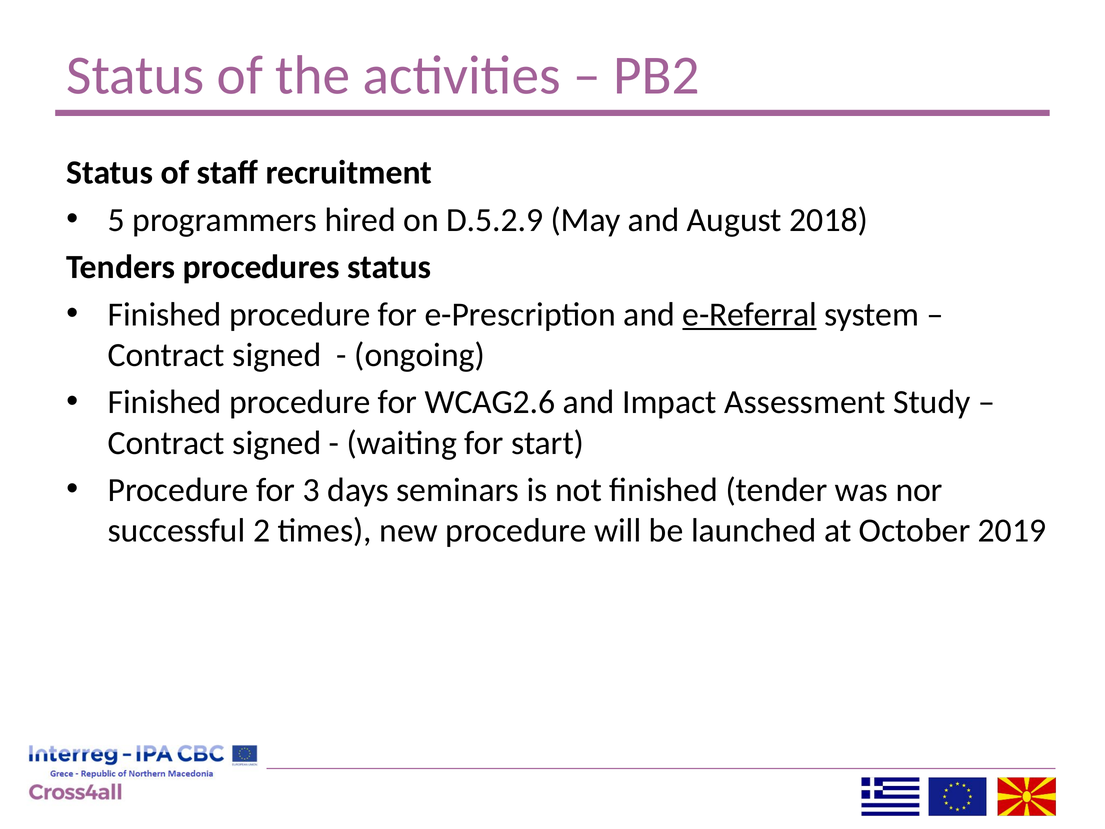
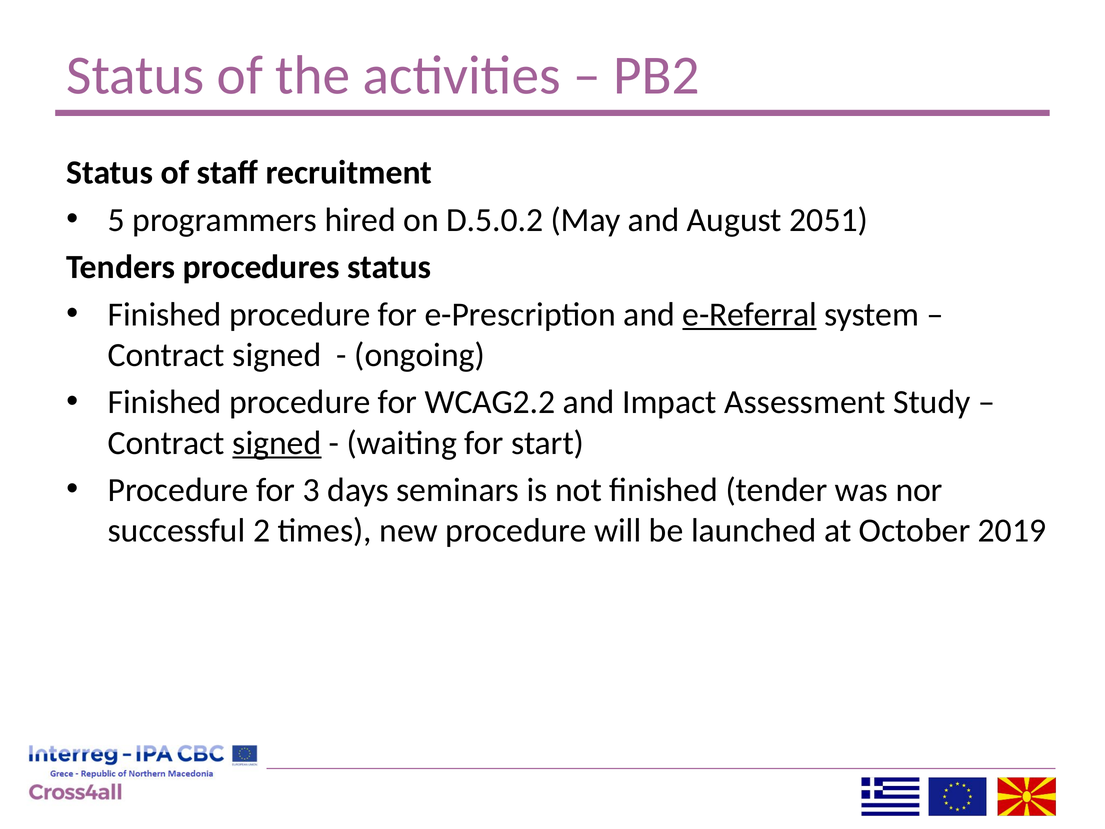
D.5.2.9: D.5.2.9 -> D.5.0.2 (495, 220)
2018: 2018 -> 2051 (829, 220)
WCAG2.6: WCAG2.6 -> WCAG2.2 (490, 402)
signed underline: none -> present (277, 443)
